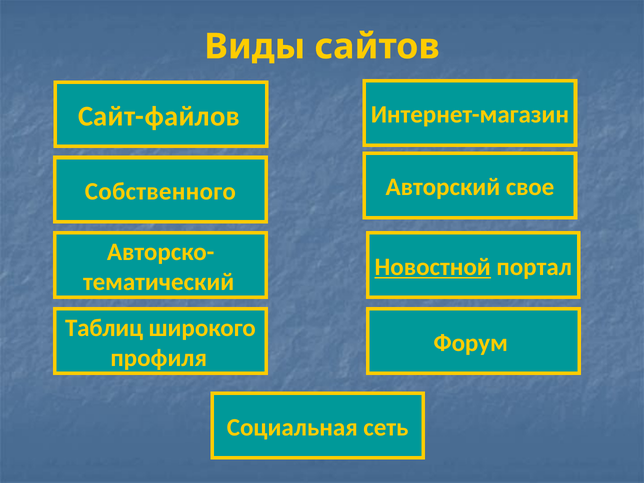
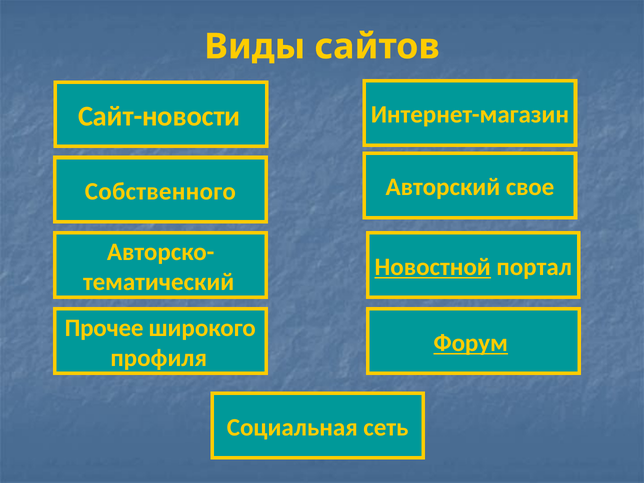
Сайт-файлов: Сайт-файлов -> Сайт-новости (159, 116)
Таблиц: Таблиц -> Прочее (104, 328)
Форум underline: none -> present (471, 343)
